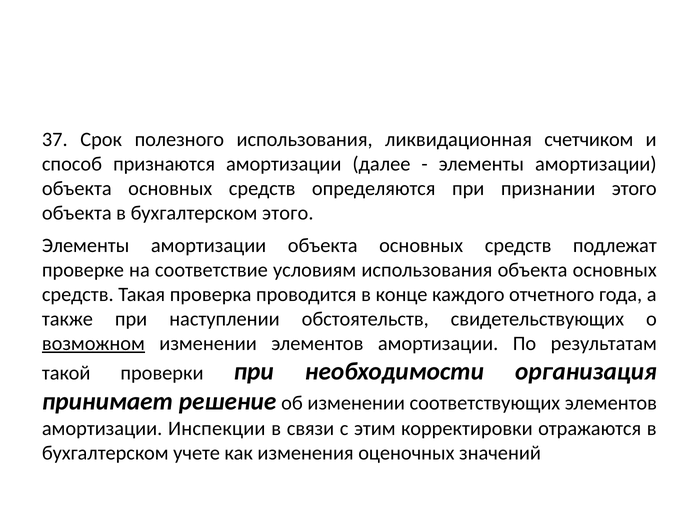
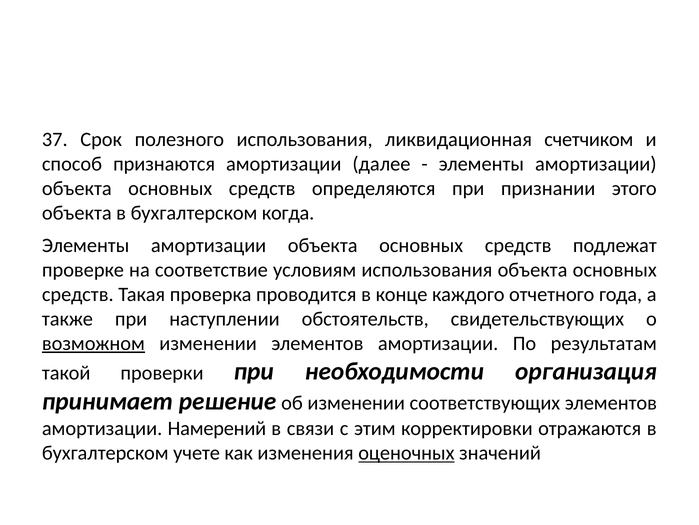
бухгалтерском этого: этого -> когда (288, 213)
Инспекции: Инспекции -> Намерений (217, 428)
оценочных underline: none -> present (406, 452)
